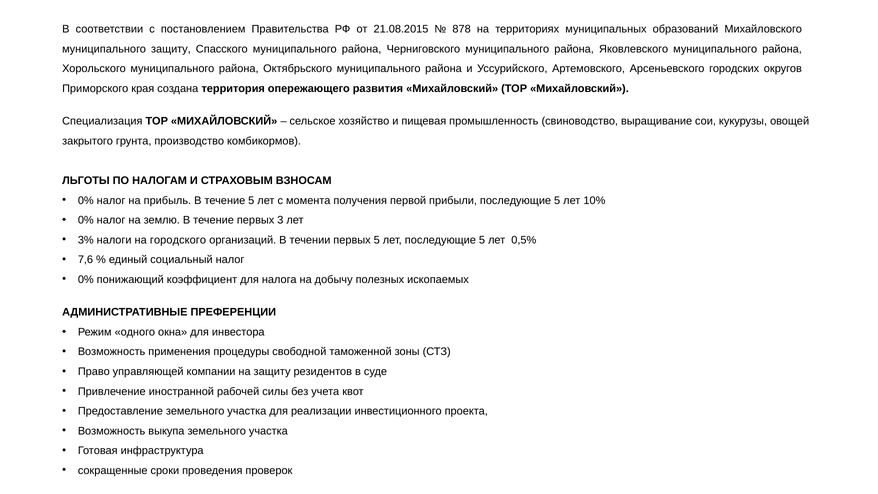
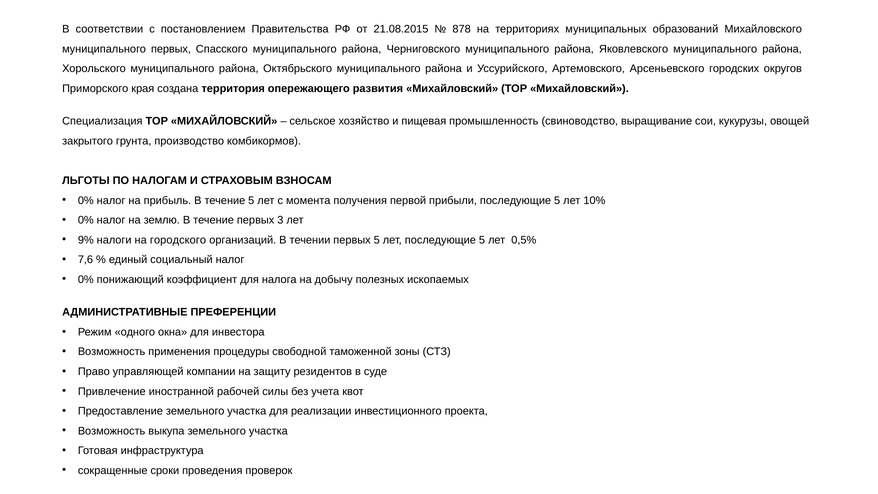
муниципального защиту: защиту -> первых (171, 49)
3%: 3% -> 9% (86, 240)
